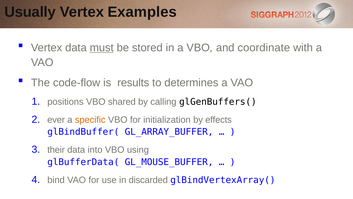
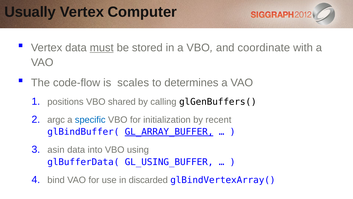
Examples: Examples -> Computer (142, 12)
results: results -> scales (133, 83)
ever: ever -> argc (56, 120)
specific colour: orange -> blue (90, 120)
effects: effects -> recent (218, 120)
GL_ARRAY_BUFFER underline: none -> present (169, 132)
their: their -> asin (56, 150)
GL_MOUSE_BUFFER: GL_MOUSE_BUFFER -> GL_USING_BUFFER (169, 162)
